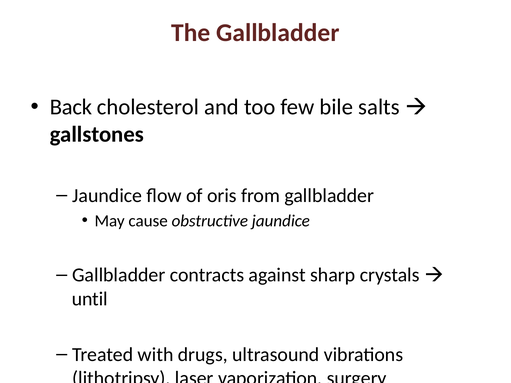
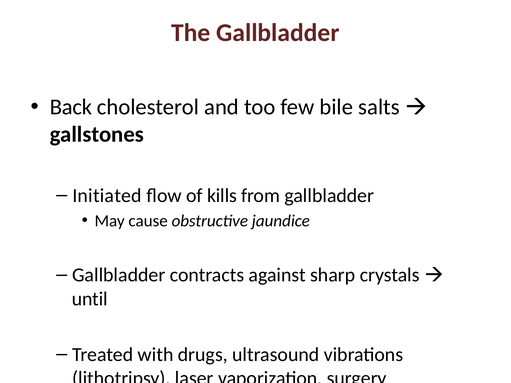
Jaundice: Jaundice -> Initiated (107, 196)
oris: oris -> kills (222, 196)
